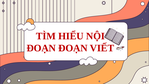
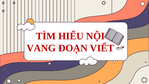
ĐOẠN: ĐOẠN -> VANG (41, 48)
